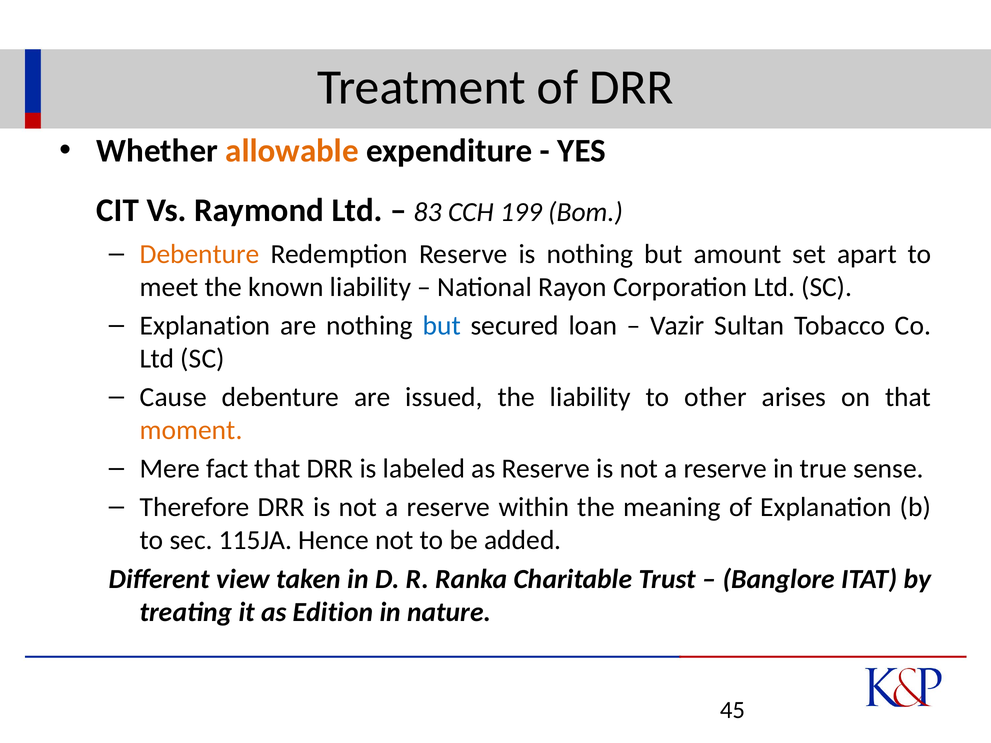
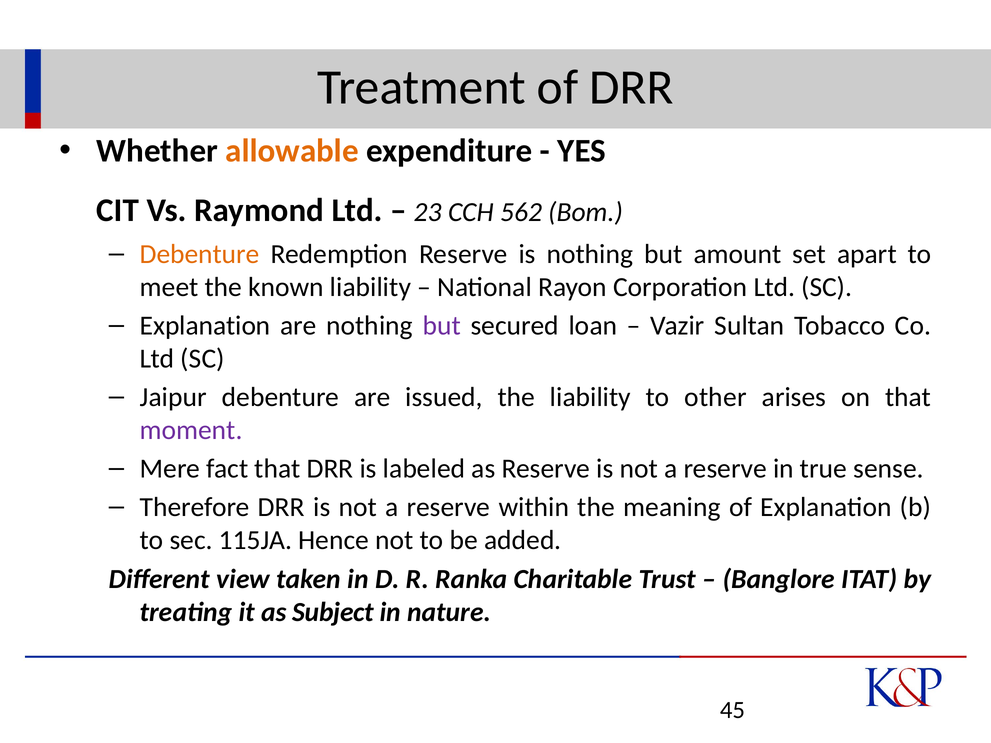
83: 83 -> 23 (428, 212)
199: 199 -> 562 (521, 212)
but colour: blue -> purple (442, 326)
Cause: Cause -> Jaipur (173, 397)
moment colour: orange -> purple (191, 430)
Edition: Edition -> Subject (333, 612)
